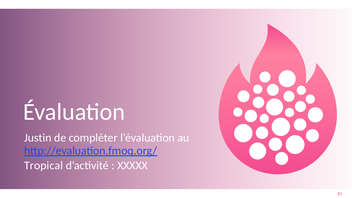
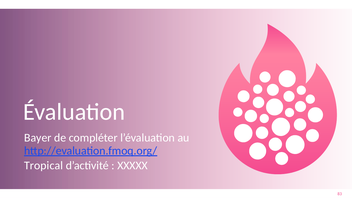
Justin: Justin -> Bayer (38, 138)
